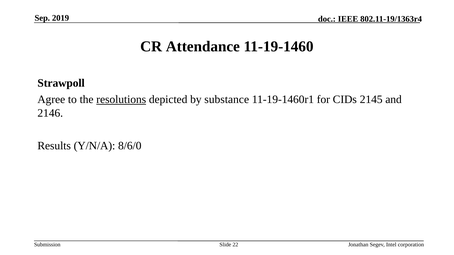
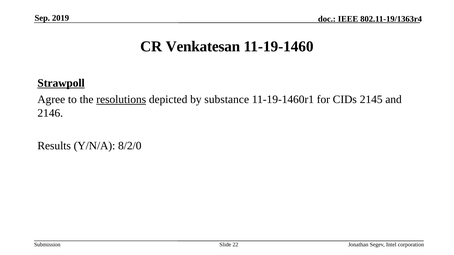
Attendance: Attendance -> Venkatesan (203, 46)
Strawpoll underline: none -> present (61, 83)
8/6/0: 8/6/0 -> 8/2/0 (130, 146)
